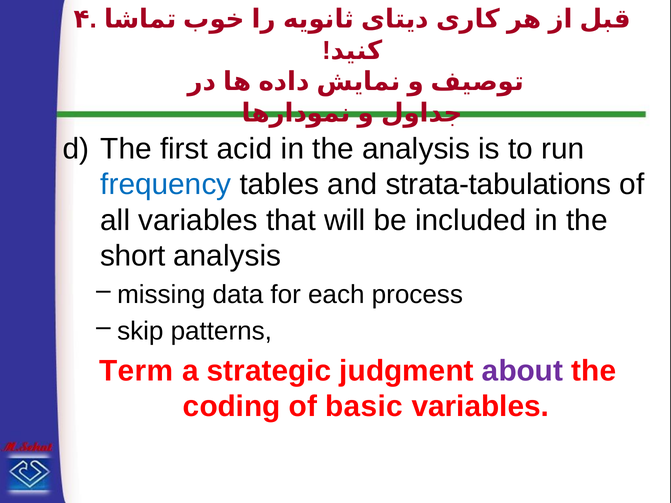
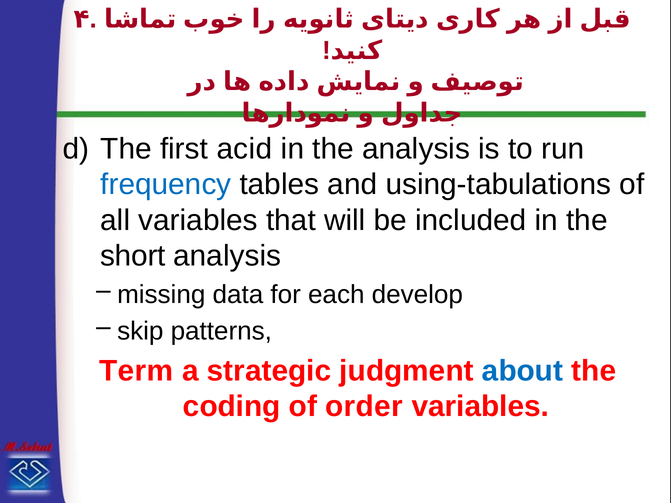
strata-tabulations: strata-tabulations -> using-tabulations (498, 185)
process: process -> develop (417, 295)
about colour: purple -> blue (523, 371)
basic: basic -> order (364, 407)
